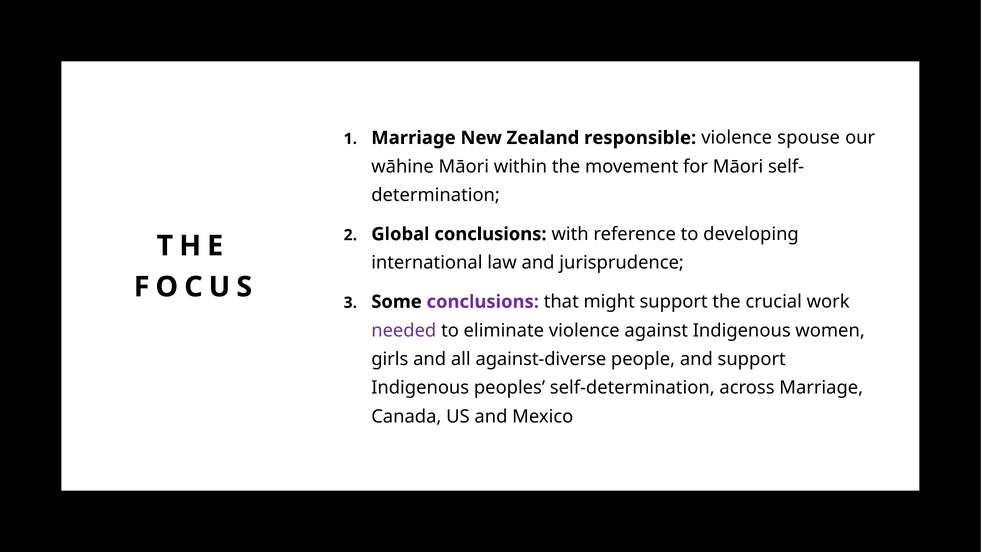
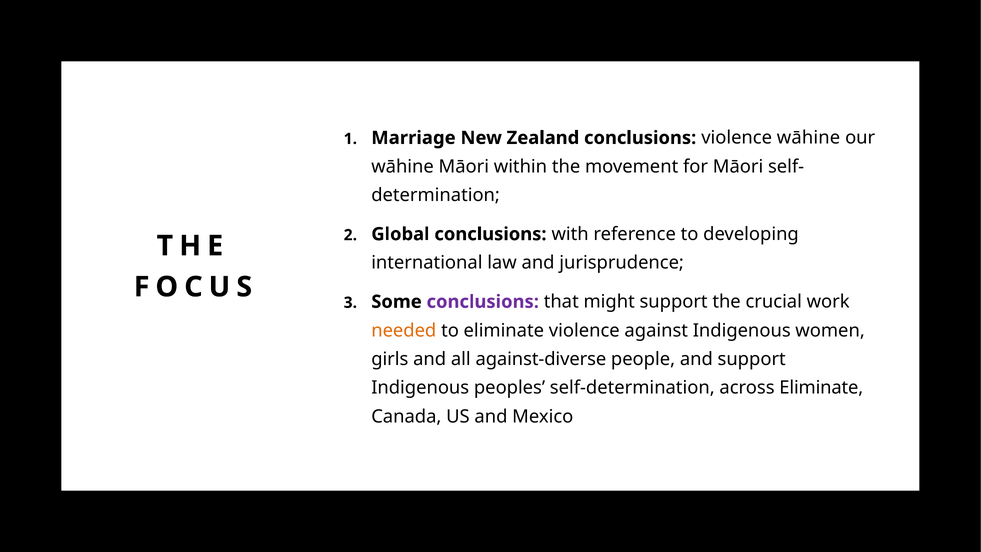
Zealand responsible: responsible -> conclusions (640, 138)
violence spouse: spouse -> wāhine (809, 138)
needed colour: purple -> orange (404, 330)
across Marriage: Marriage -> Eliminate (821, 388)
